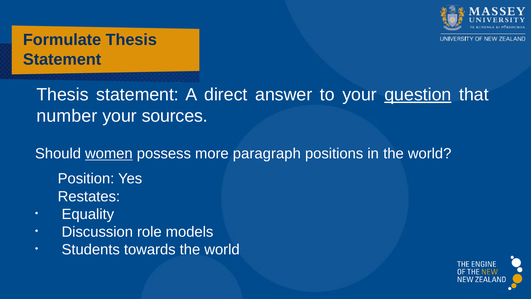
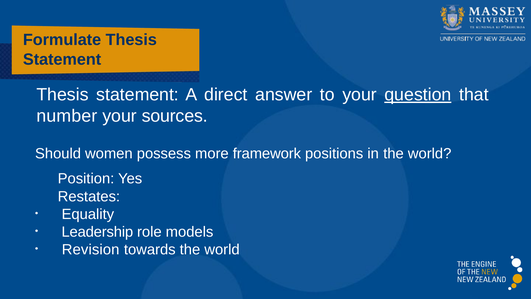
women underline: present -> none (109, 153)
paragraph: paragraph -> framework (267, 153)
Discussion: Discussion -> Leadership (97, 232)
Students: Students -> Revision (91, 249)
